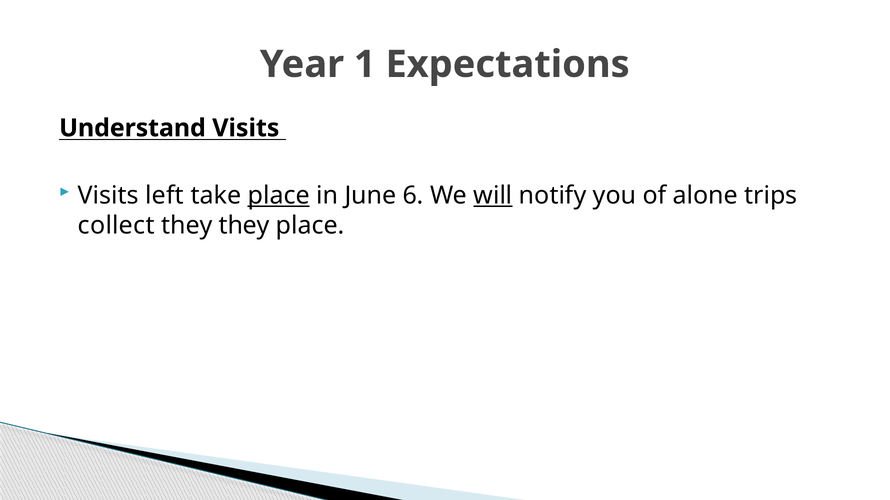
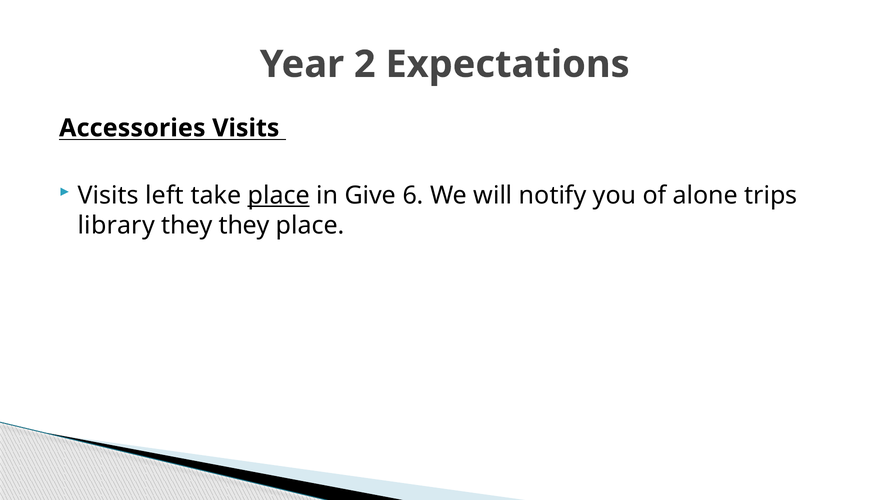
1: 1 -> 2 (365, 64)
Understand: Understand -> Accessories (132, 128)
June: June -> Give (370, 196)
will underline: present -> none (493, 196)
collect: collect -> library (116, 226)
